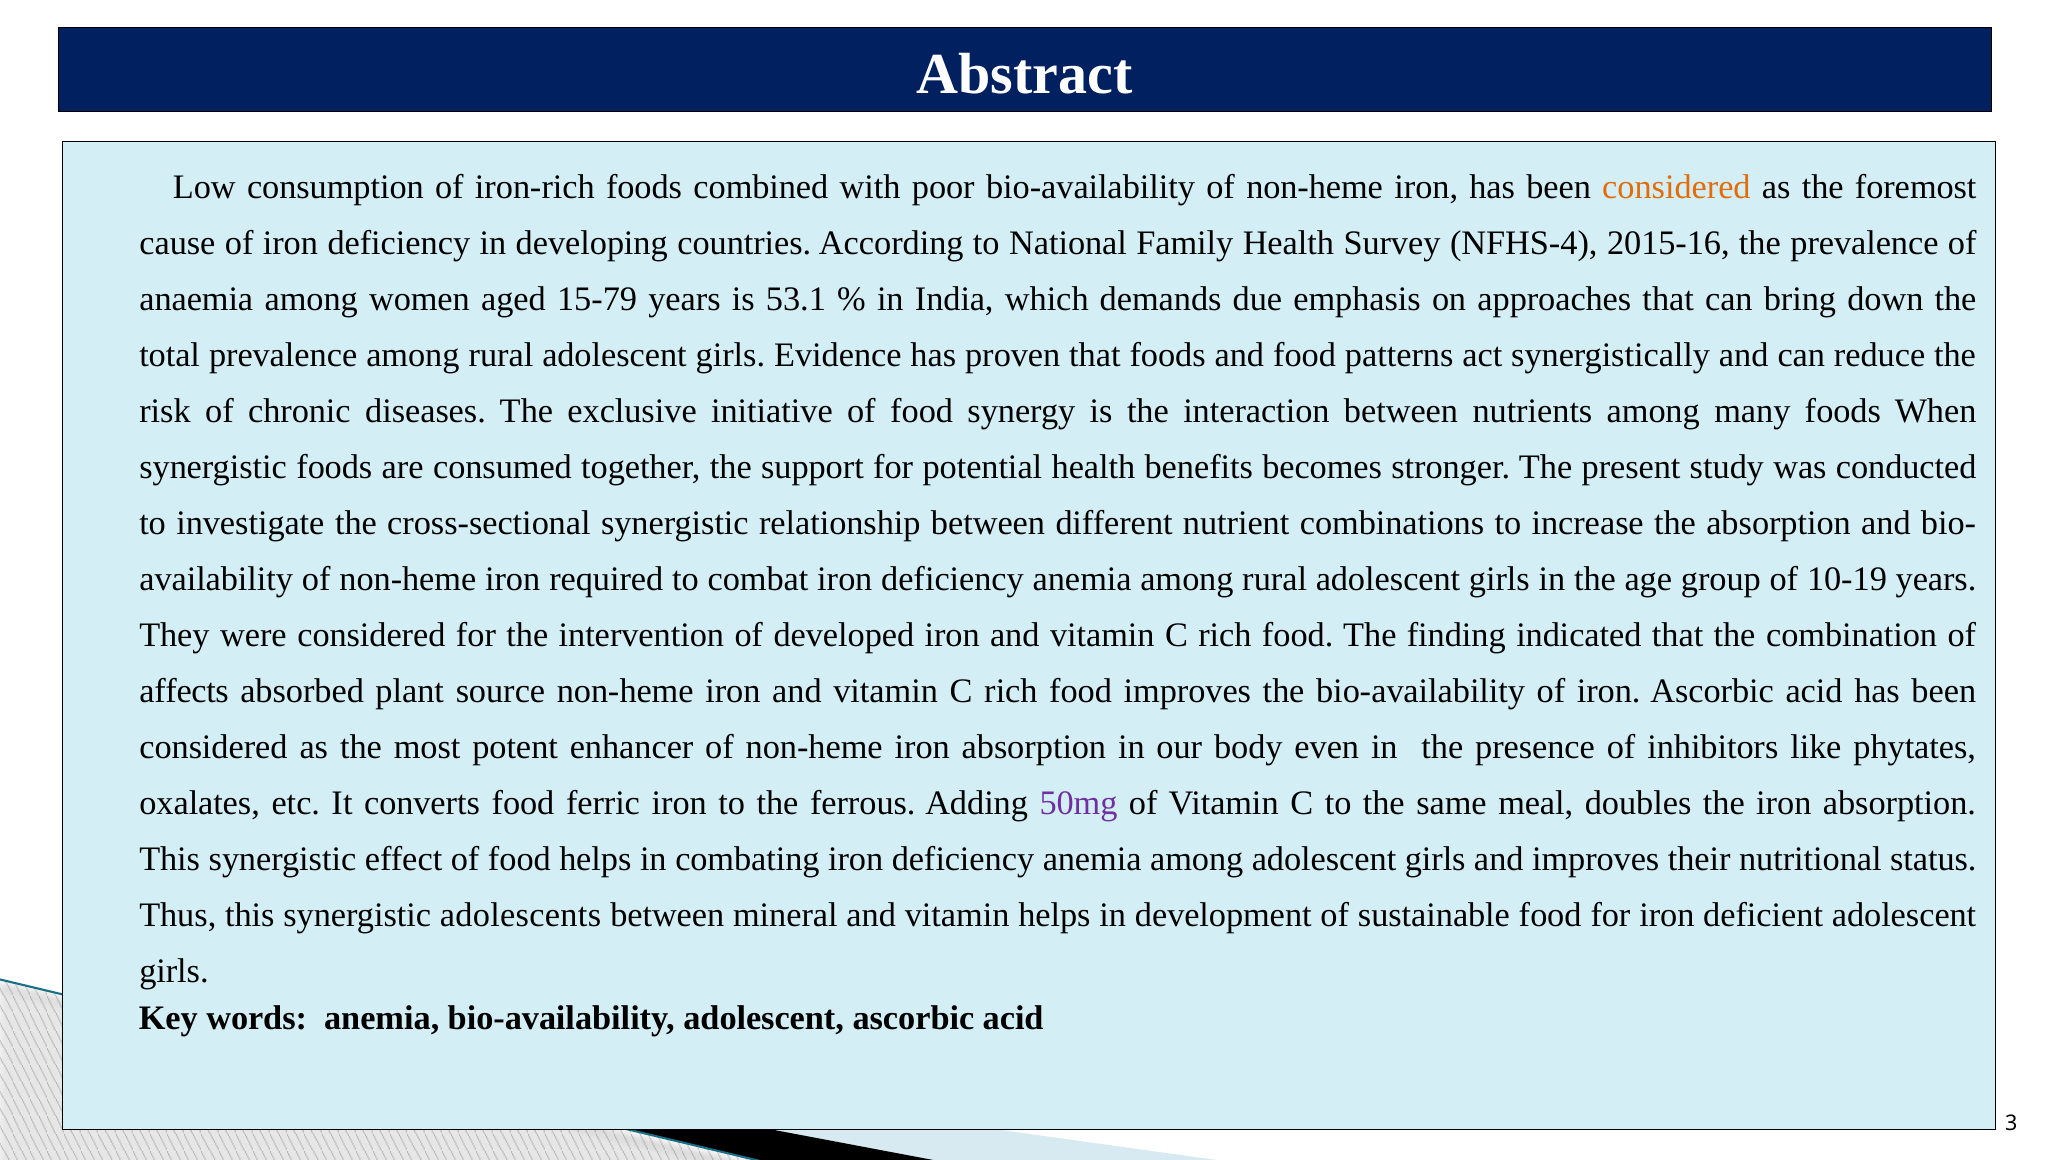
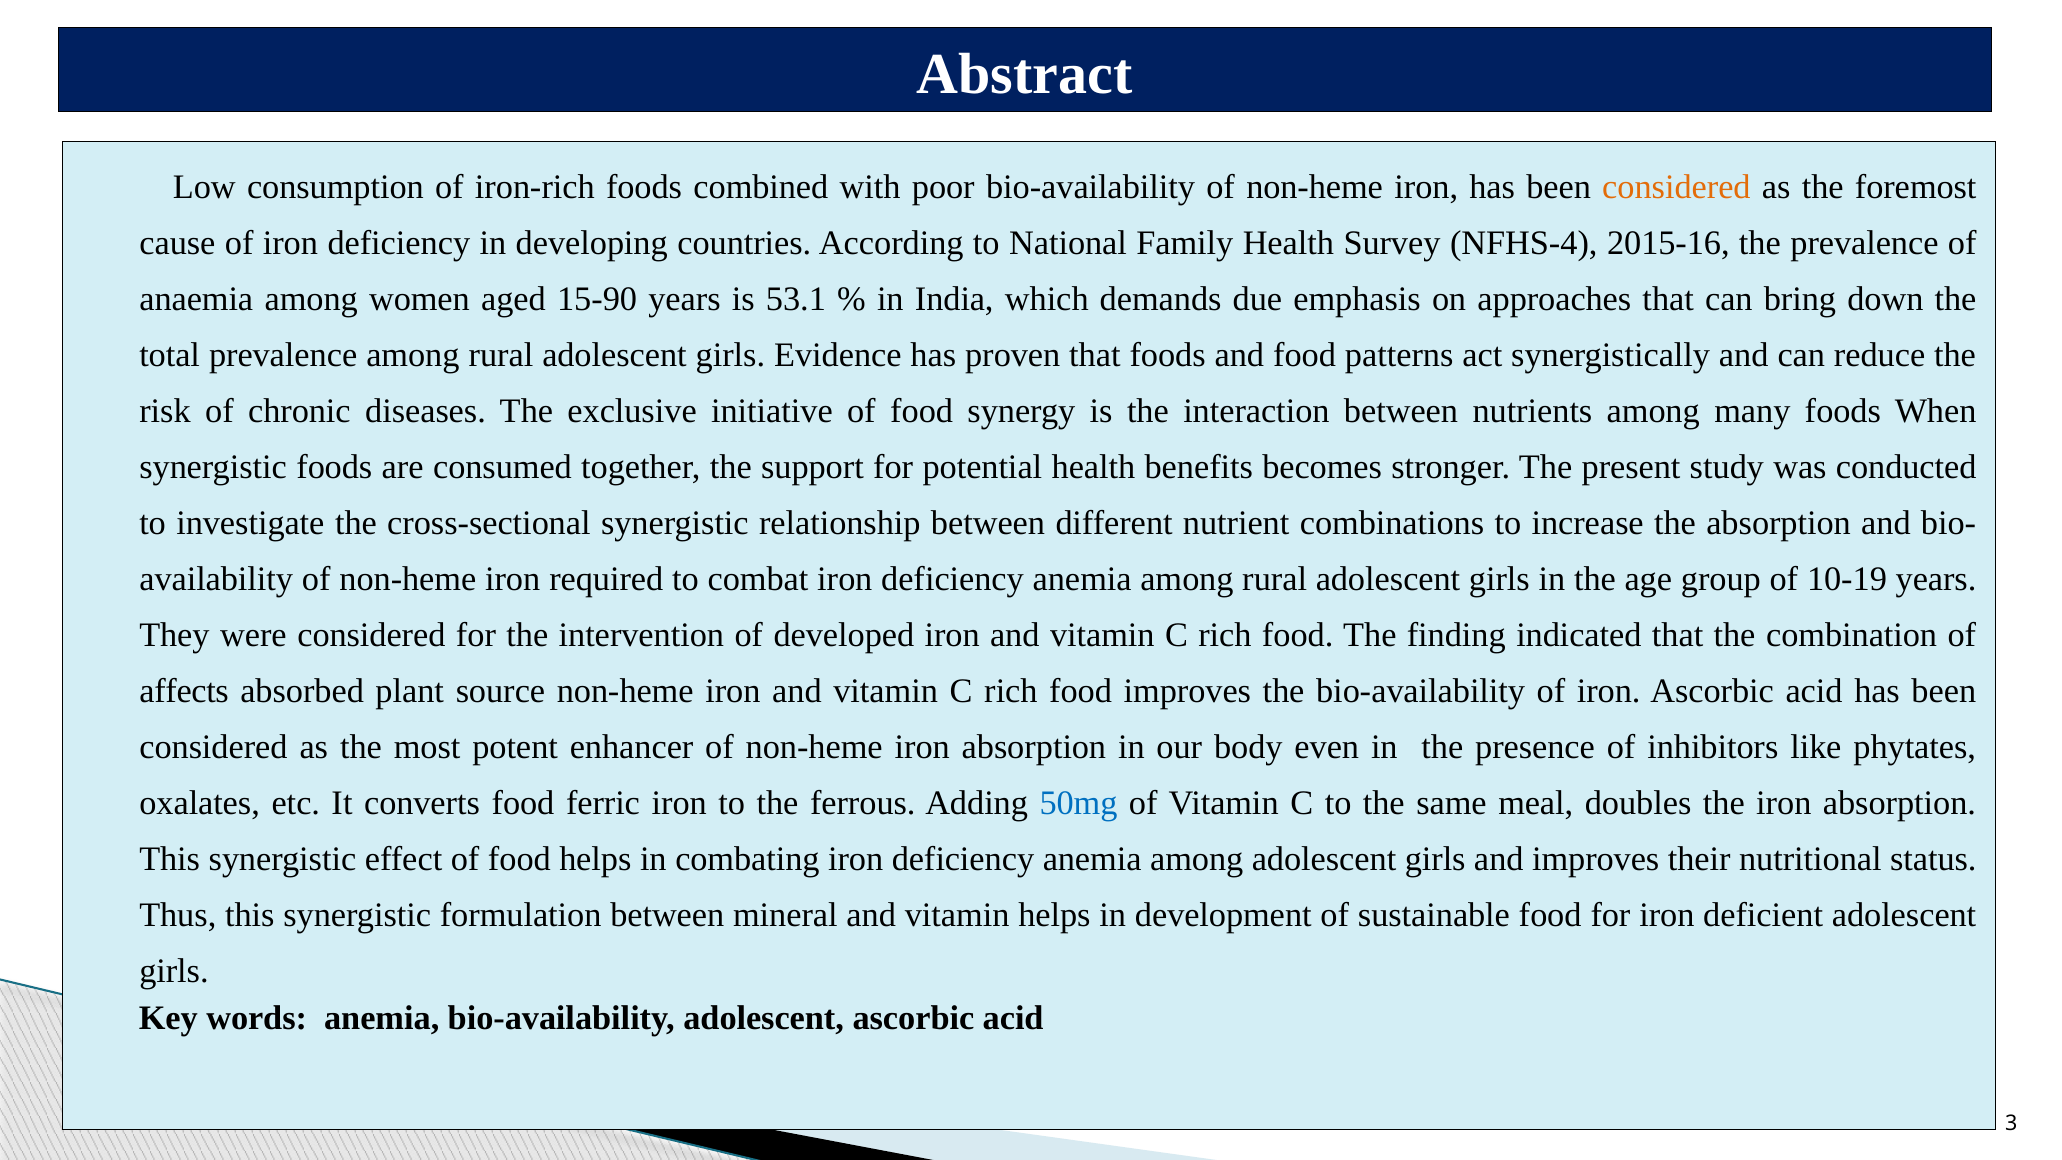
15-79: 15-79 -> 15-90 (597, 299)
50mg colour: purple -> blue (1078, 803)
adolescents: adolescents -> formulation (521, 915)
